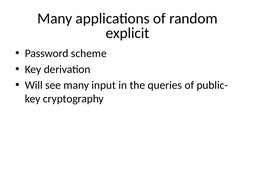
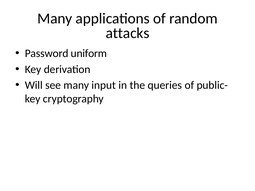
explicit: explicit -> attacks (128, 33)
scheme: scheme -> uniform (89, 53)
